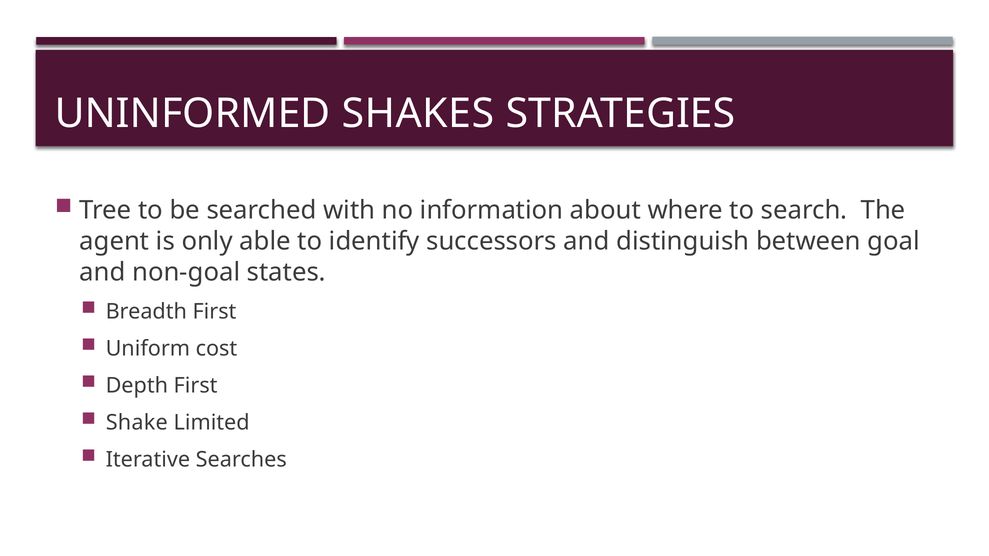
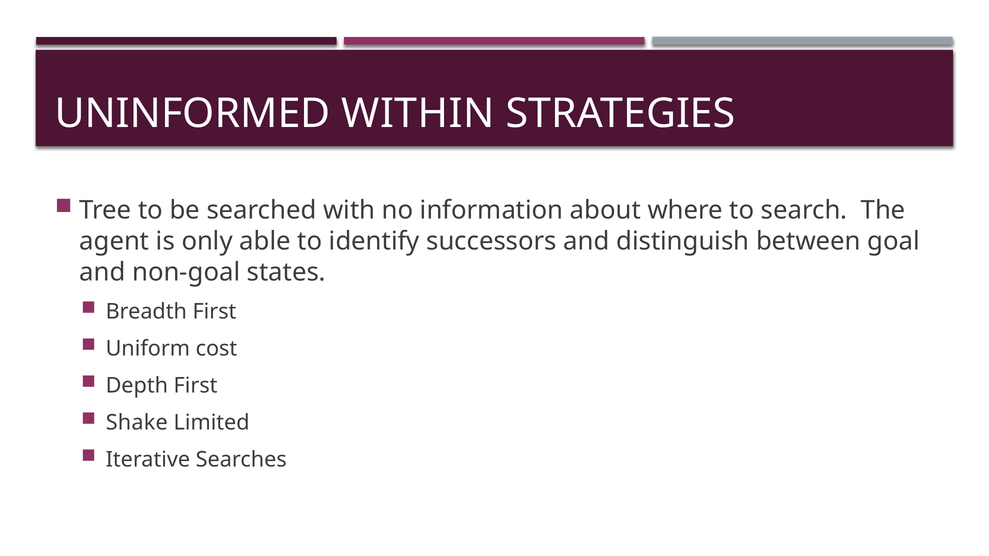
SHAKES: SHAKES -> WITHIN (418, 114)
